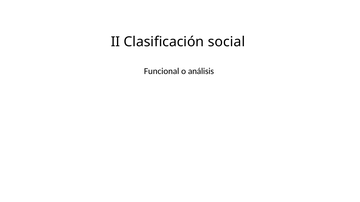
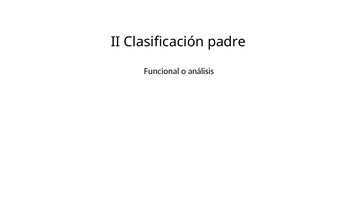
social: social -> padre (227, 42)
